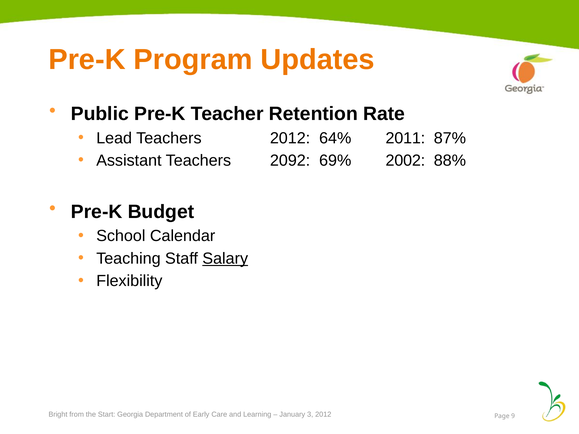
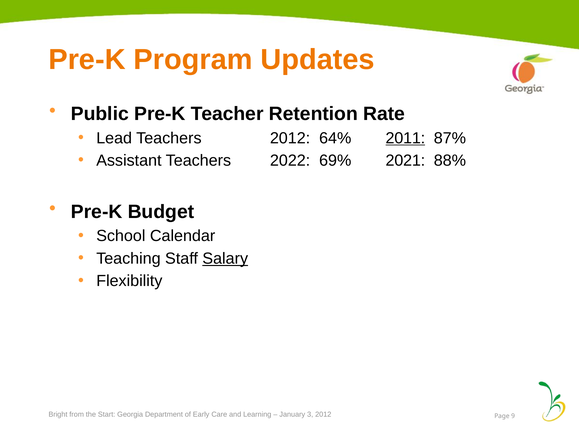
2011 underline: none -> present (405, 138)
2092: 2092 -> 2022 (290, 161)
2002: 2002 -> 2021 (405, 161)
